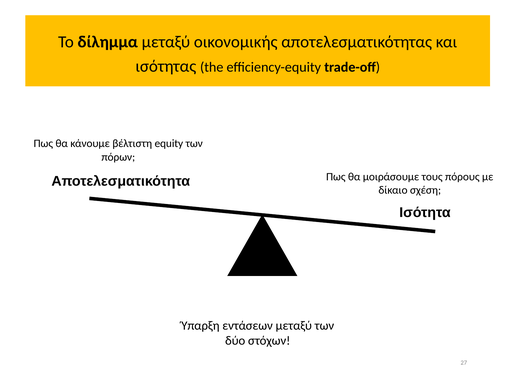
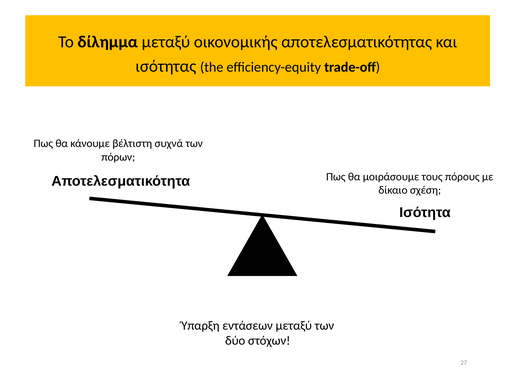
equity: equity -> συχνά (169, 144)
